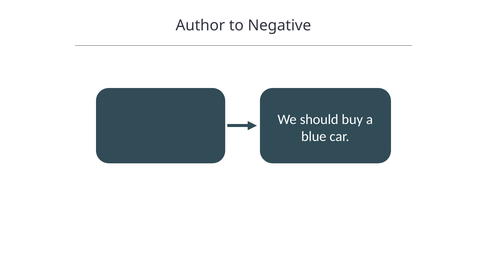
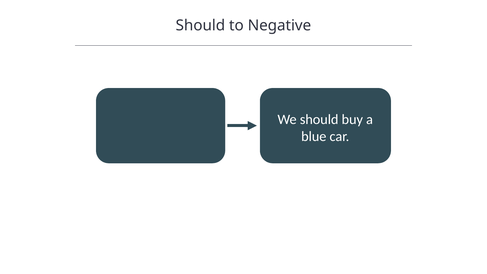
Author: Author -> Should (200, 25)
